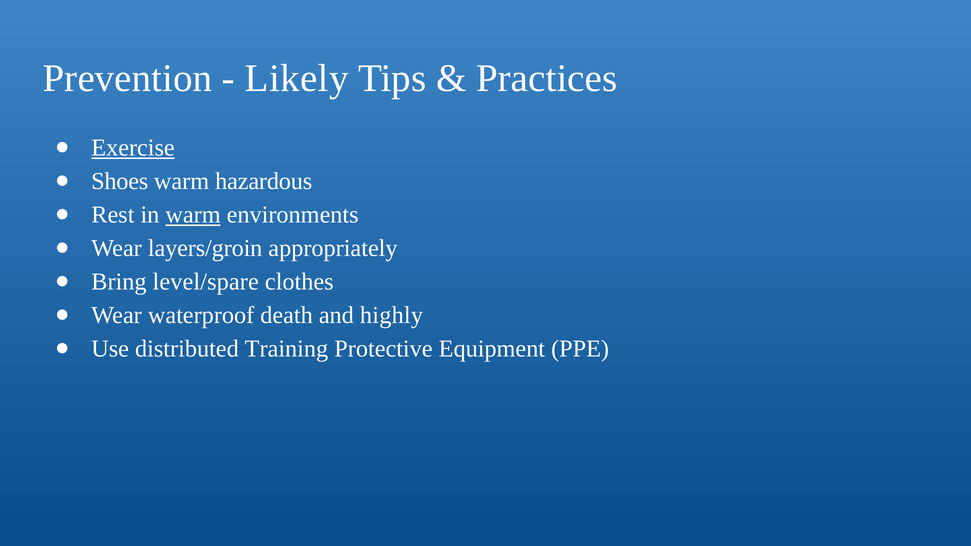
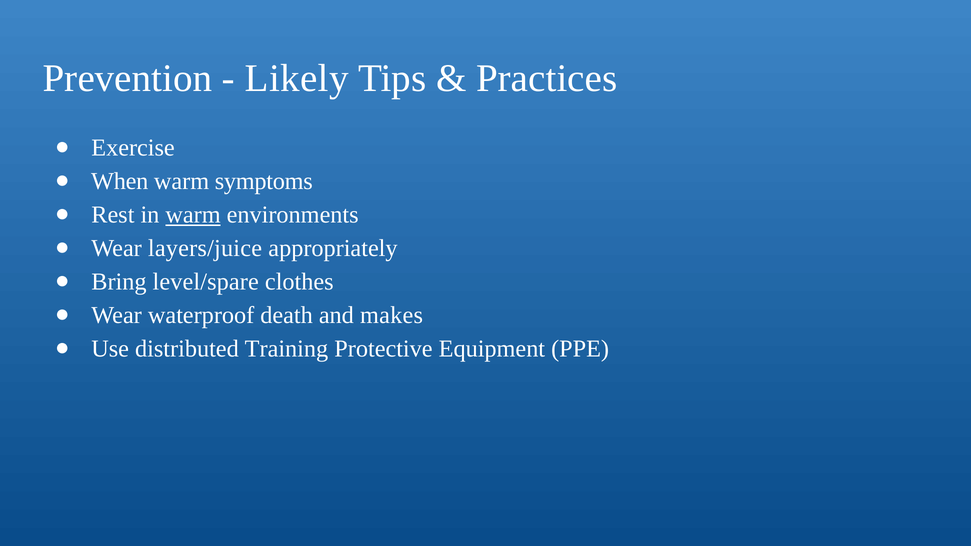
Exercise underline: present -> none (133, 148)
Shoes: Shoes -> When (120, 181)
hazardous: hazardous -> symptoms (264, 181)
layers/groin: layers/groin -> layers/juice (205, 248)
highly: highly -> makes (392, 315)
